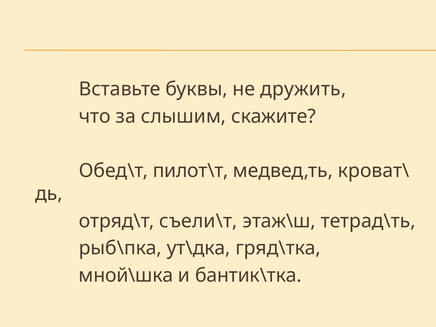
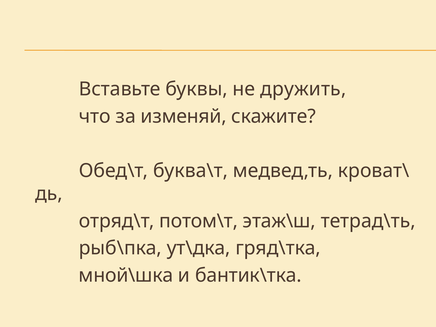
слышим: слышим -> изменяй (184, 116)
пилот\т: пилот\т -> буква\т (191, 171)
съели\т: съели\т -> потом\т (199, 221)
